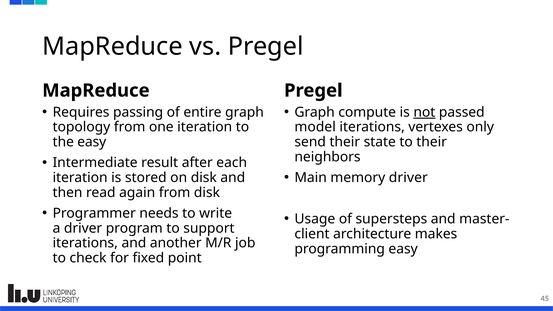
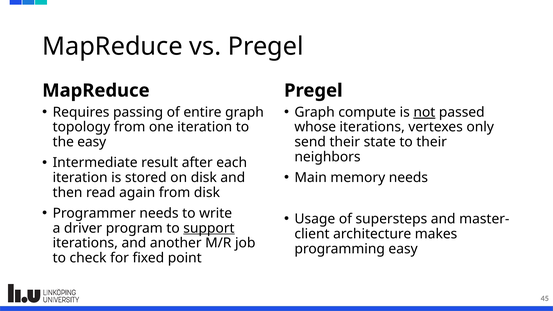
model: model -> whose (315, 127)
memory driver: driver -> needs (408, 178)
support underline: none -> present (209, 228)
